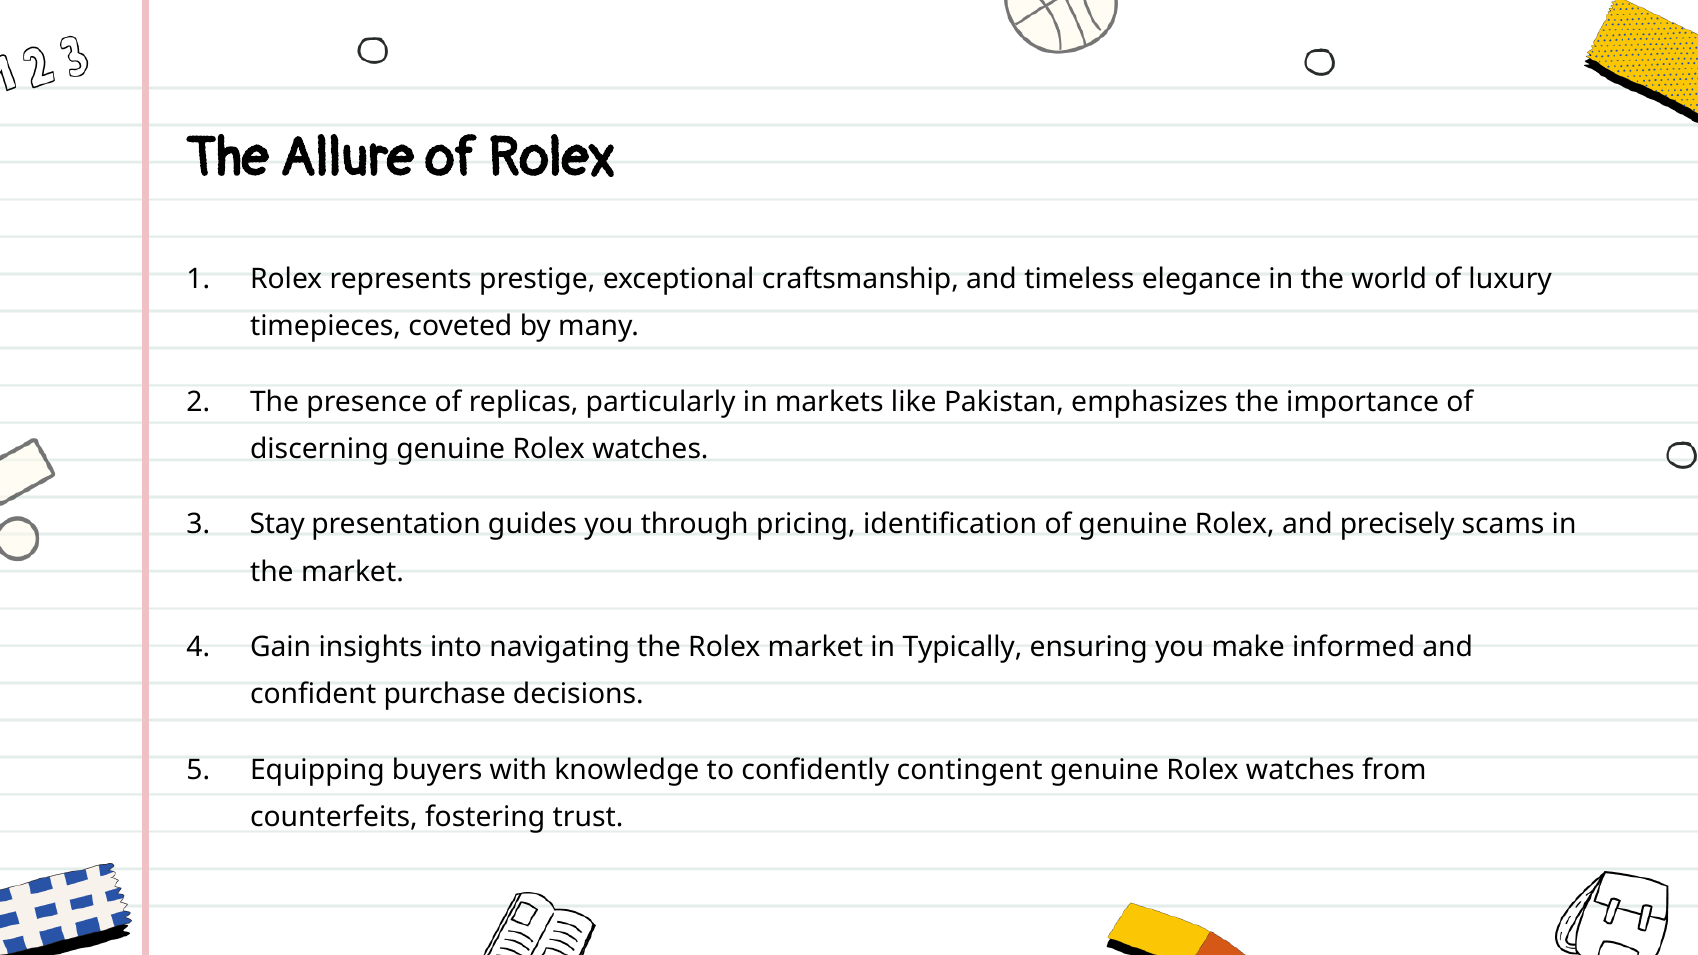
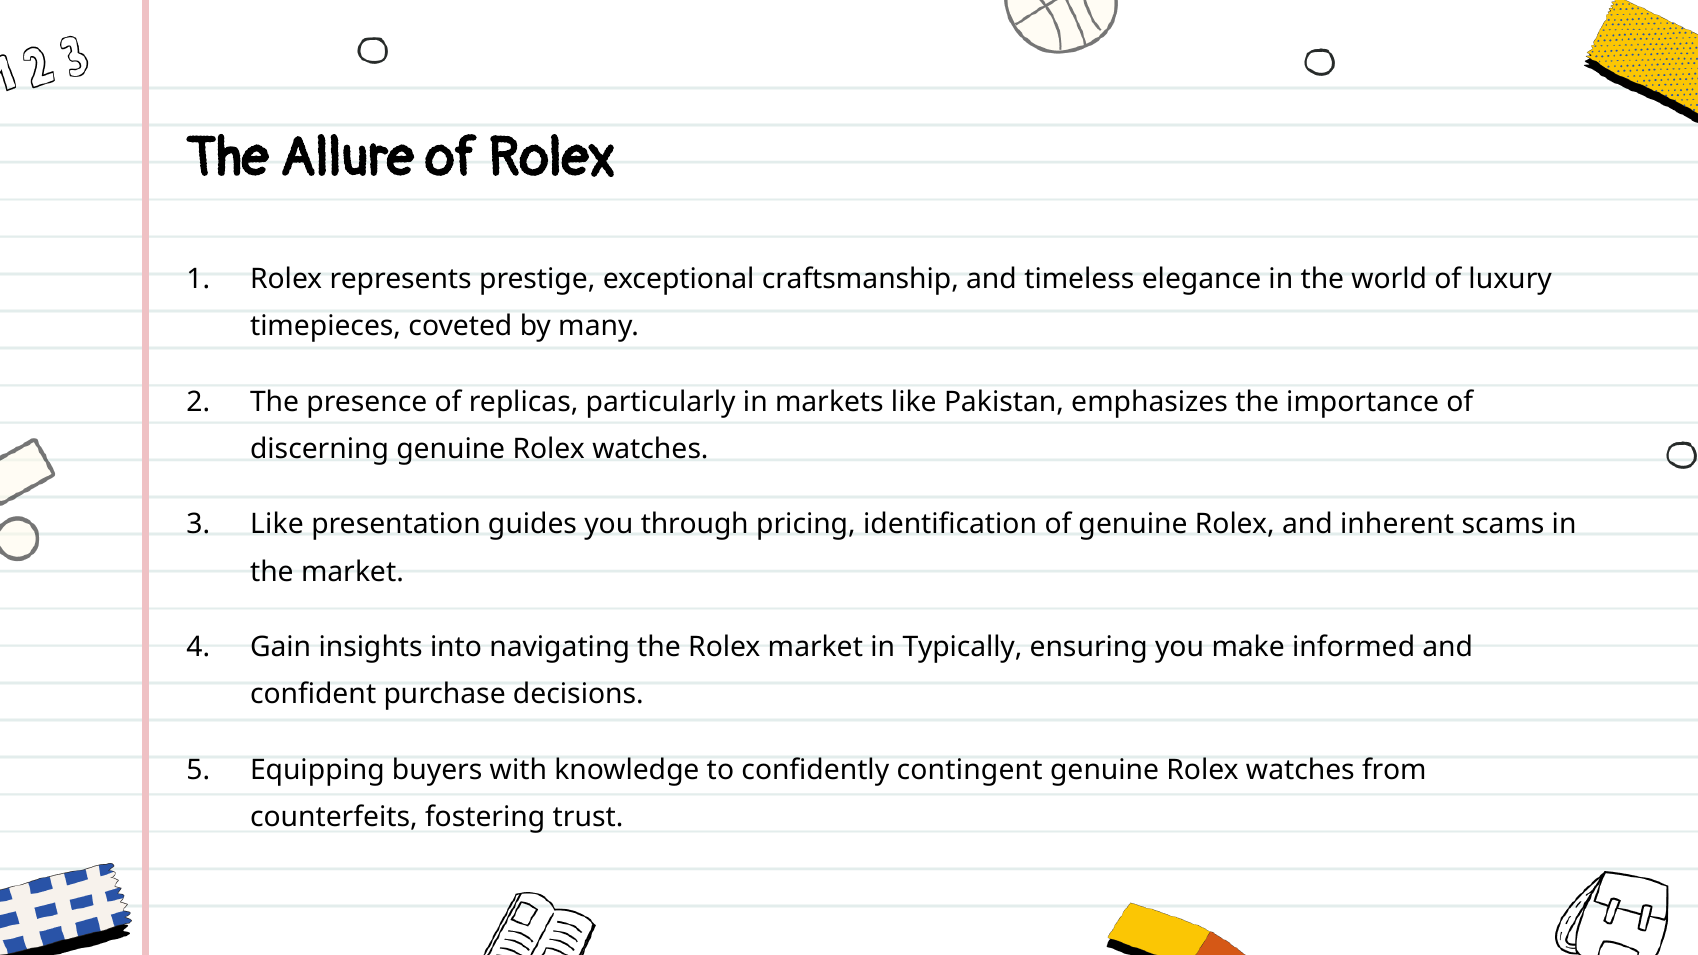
Stay: Stay -> Like (277, 525)
precisely: precisely -> inherent (1397, 525)
